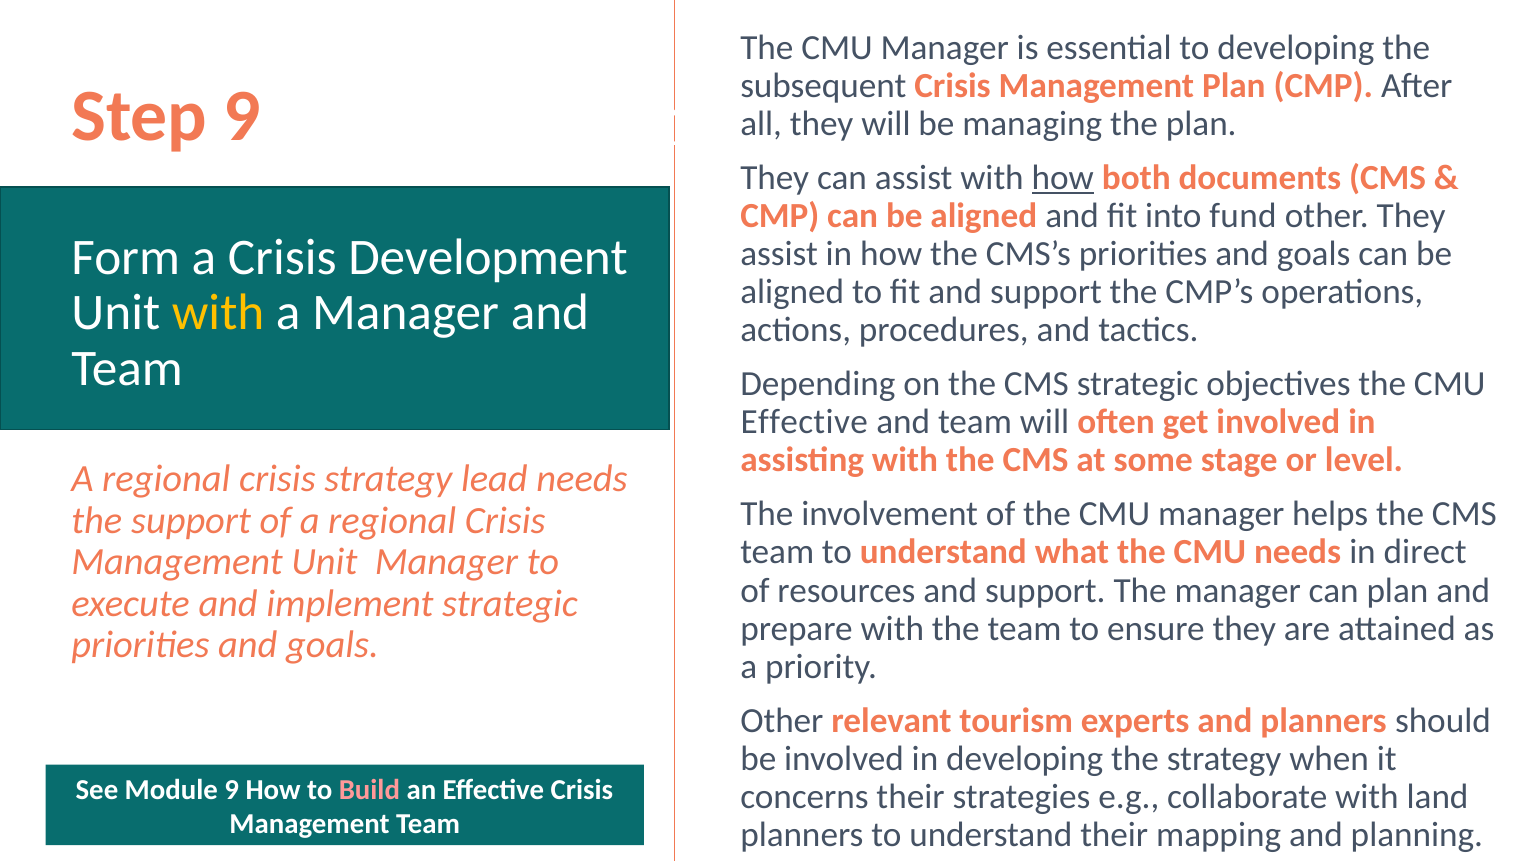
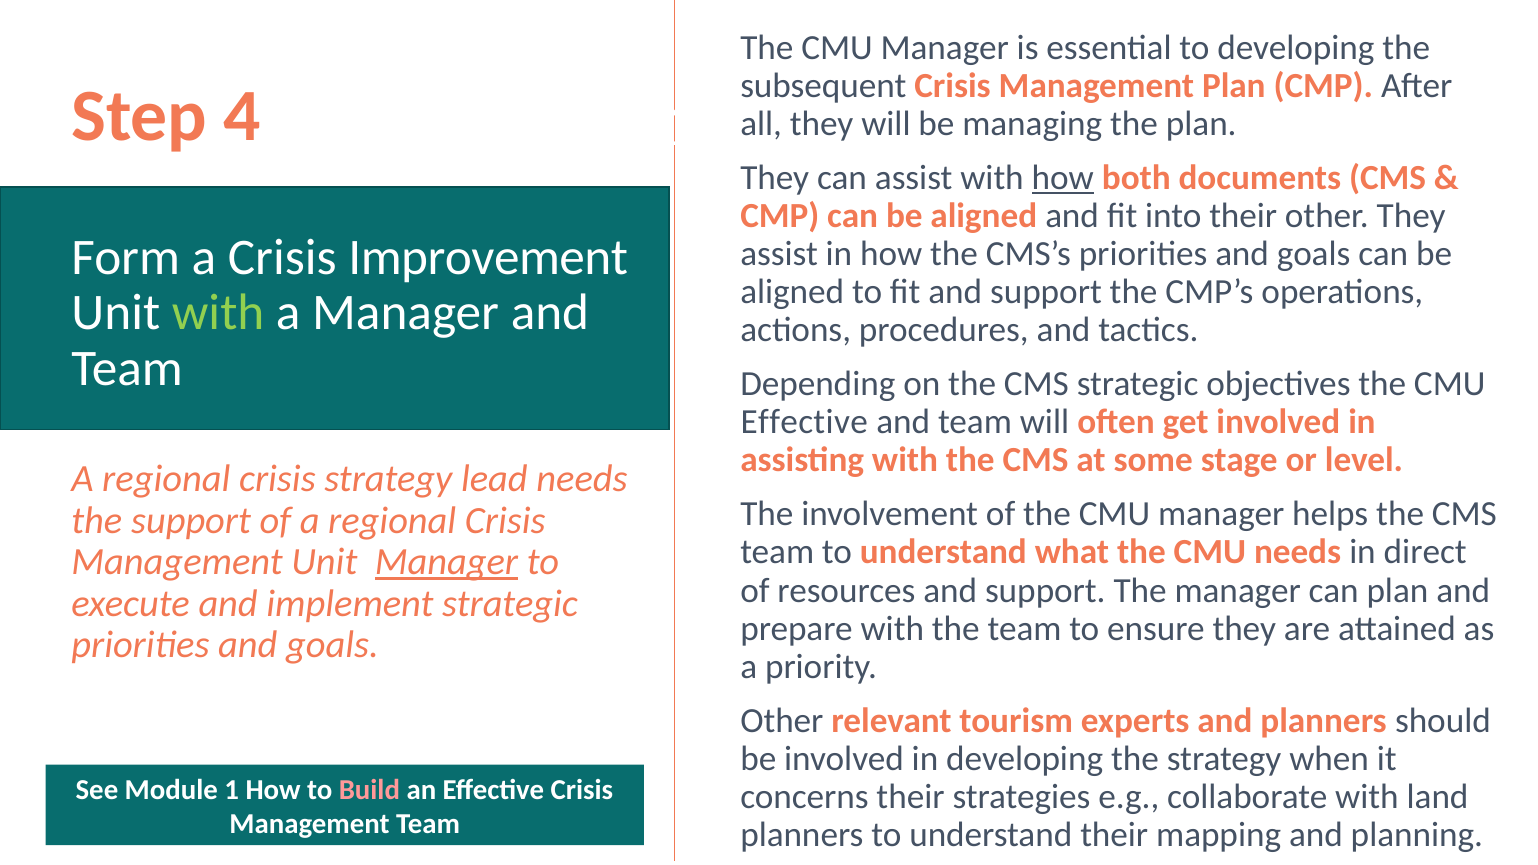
Step 9: 9 -> 4 (243, 116)
into fund: fund -> their (1243, 216)
Development: Development -> Improvement (488, 258)
with colour: yellow -> light green (218, 313)
Manager underline: none -> present (446, 562)
Module 9: 9 -> 1 (232, 790)
